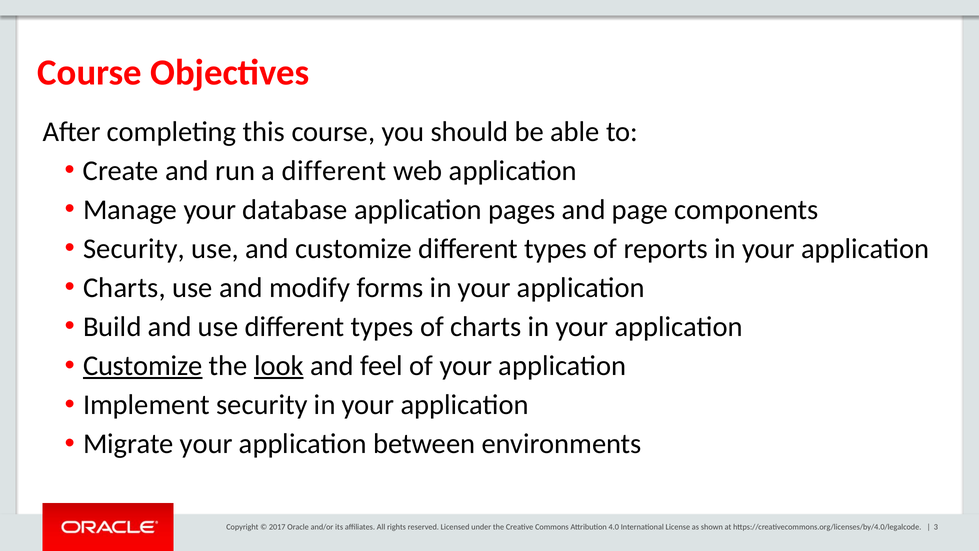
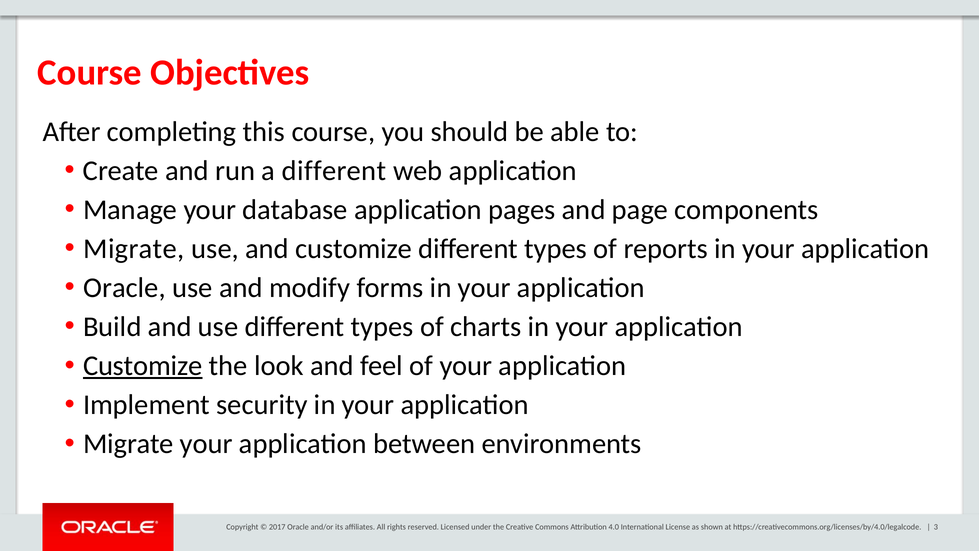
Security: Security -> Migrate (134, 249)
Charts: Charts -> Oracle (124, 288)
look underline: present -> none (279, 366)
